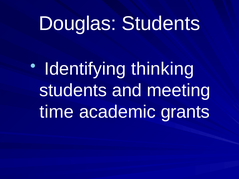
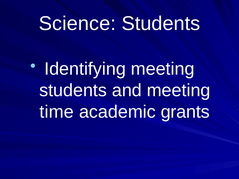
Douglas: Douglas -> Science (77, 24)
Identifying thinking: thinking -> meeting (163, 69)
